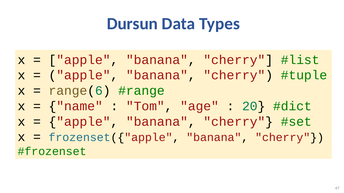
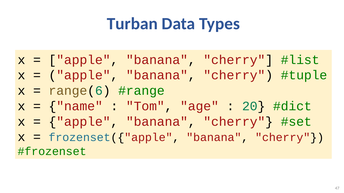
Dursun: Dursun -> Turban (132, 24)
